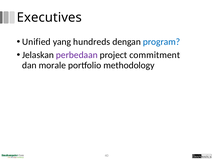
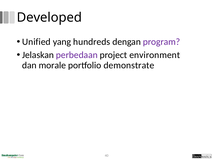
Executives: Executives -> Developed (49, 17)
program colour: blue -> purple (162, 42)
commitment: commitment -> environment (155, 55)
methodology: methodology -> demonstrate (129, 65)
